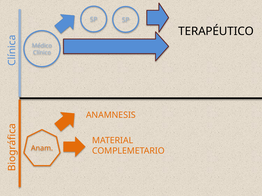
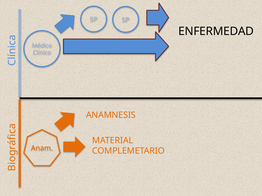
TERAPÉUTICO: TERAPÉUTICO -> ENFERMEDAD (216, 31)
